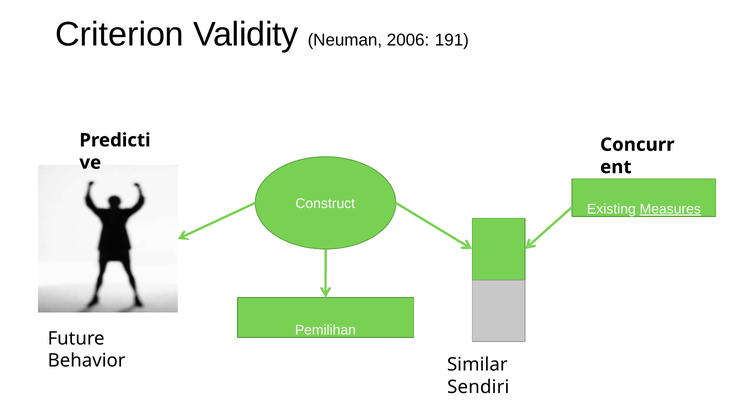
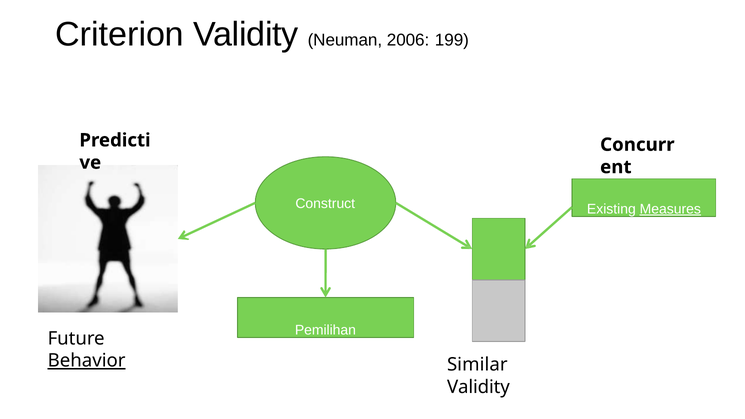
191: 191 -> 199 (452, 40)
Behavior underline: none -> present (87, 361)
Sendiri: Sendiri -> Validity (478, 387)
